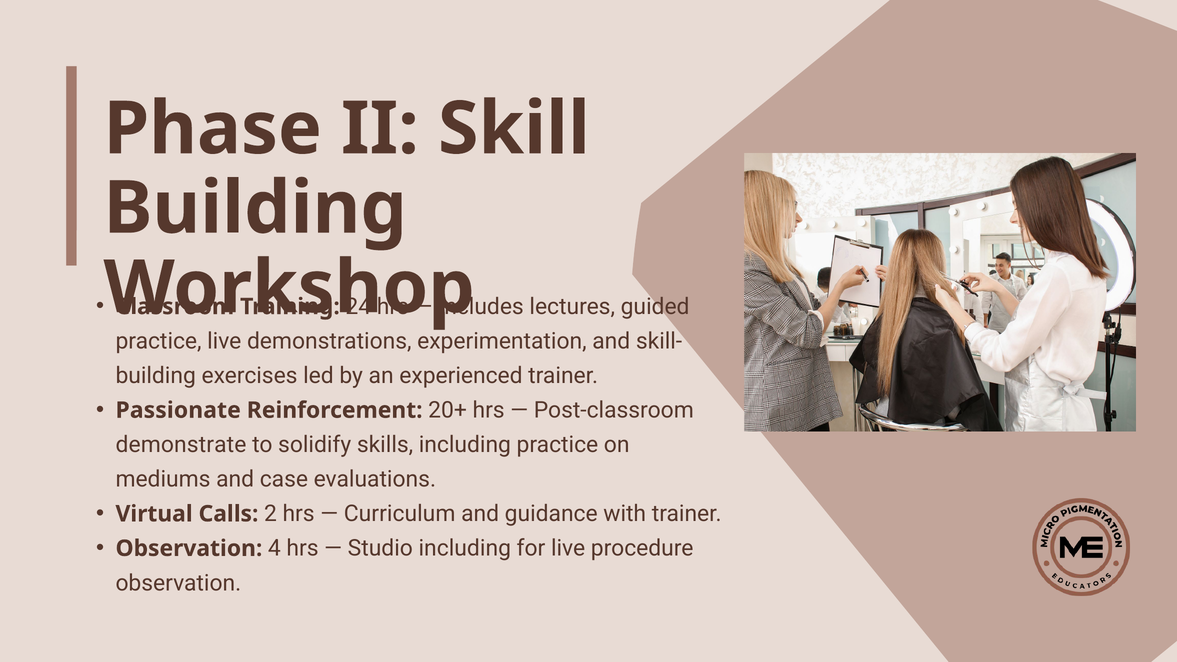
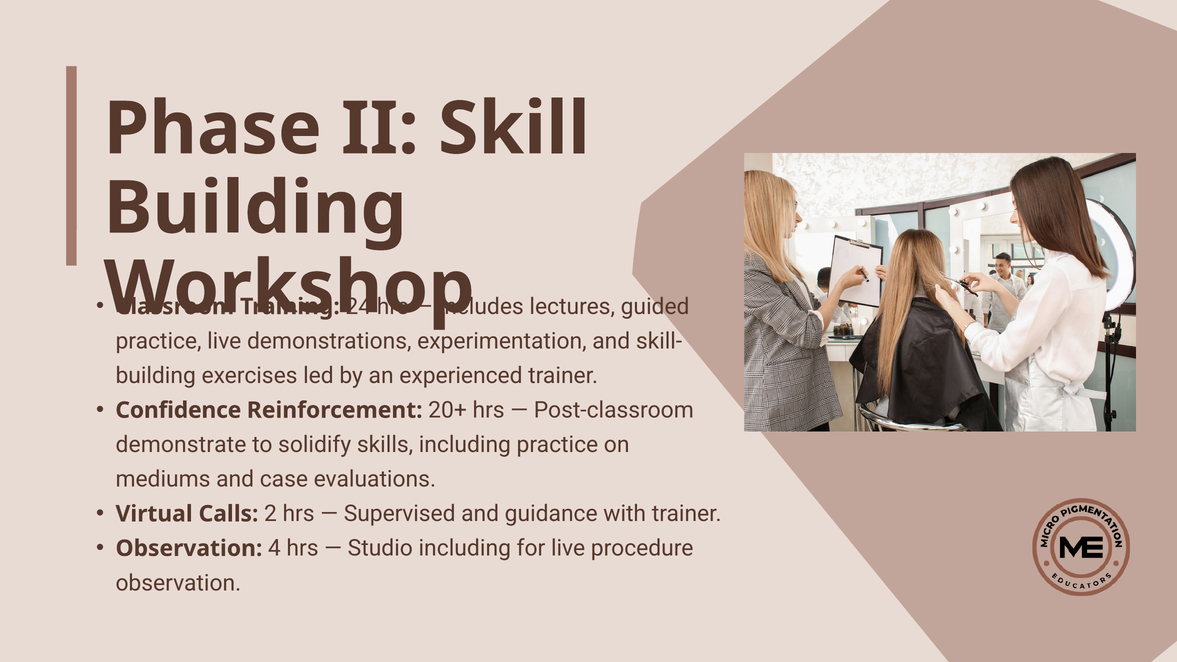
Passionate: Passionate -> Confidence (178, 410)
Curriculum: Curriculum -> Supervised (400, 514)
